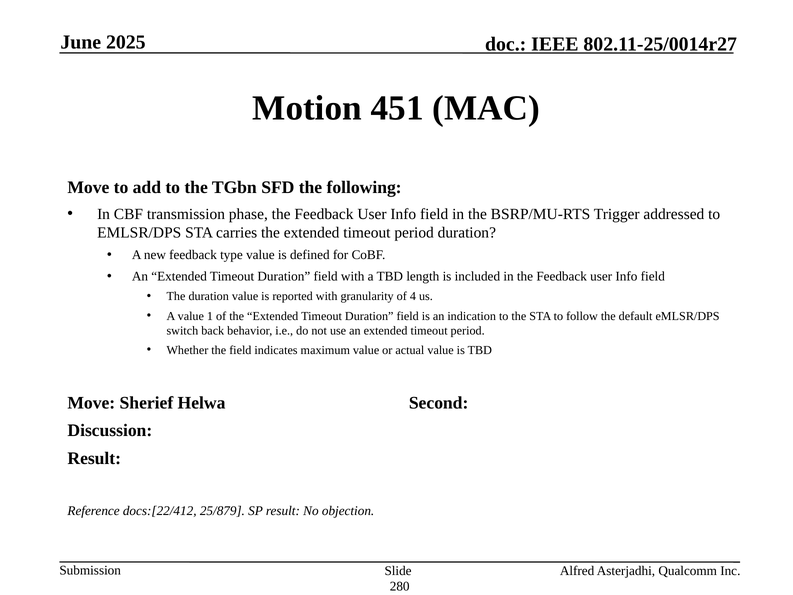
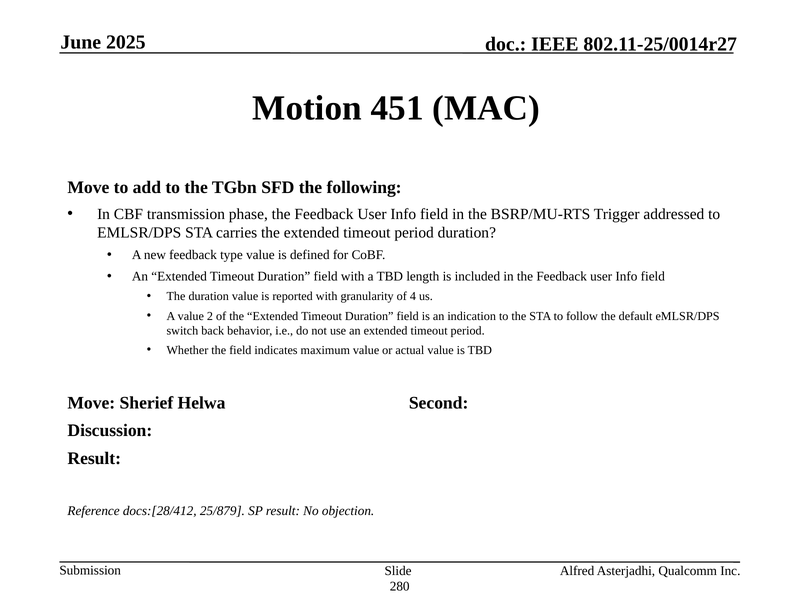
1: 1 -> 2 (210, 316)
docs:[22/412: docs:[22/412 -> docs:[28/412 (160, 511)
